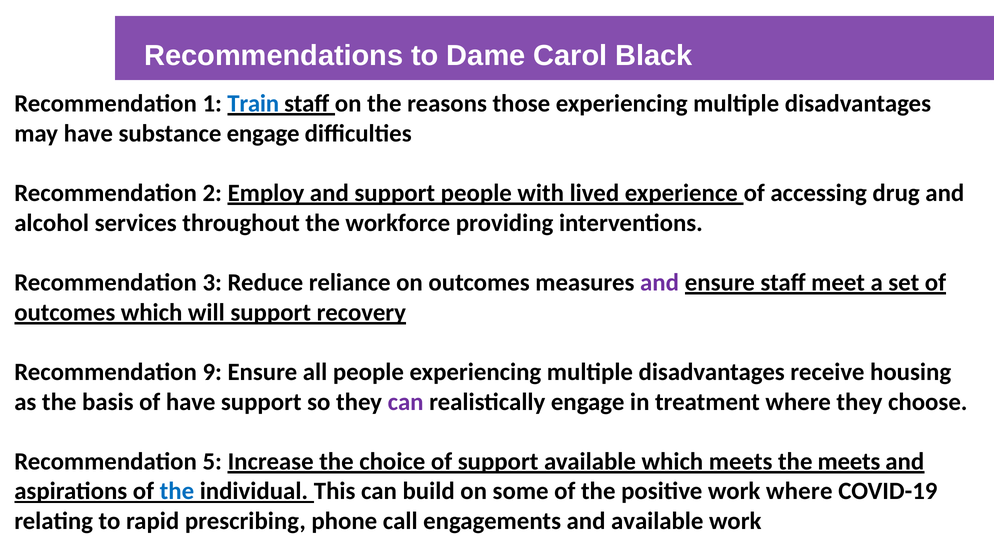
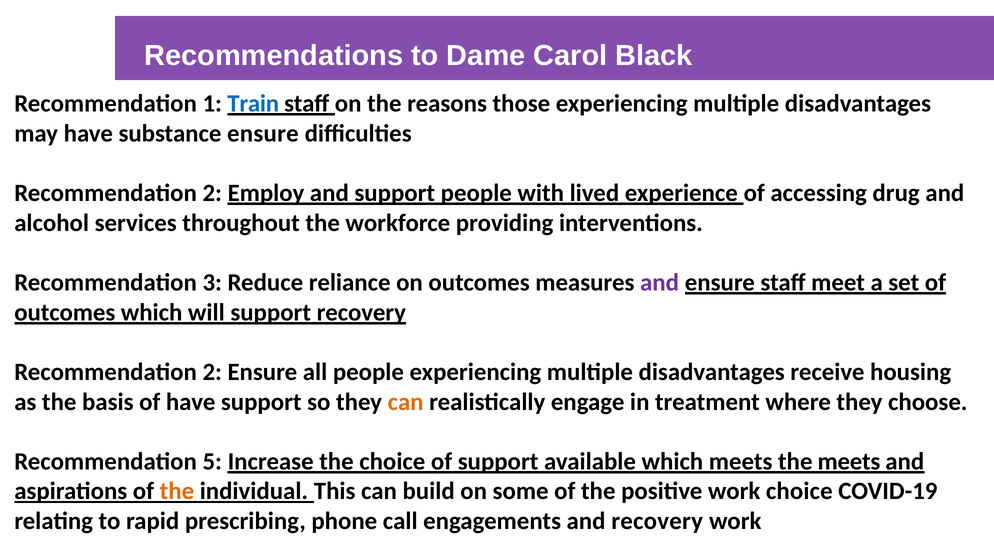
substance engage: engage -> ensure (263, 134)
9: 9 -> 2 (212, 372)
can colour: purple -> orange (406, 402)
the colour: blue -> orange (177, 491)
work where: where -> choice (799, 491)
and available: available -> recovery (657, 521)
